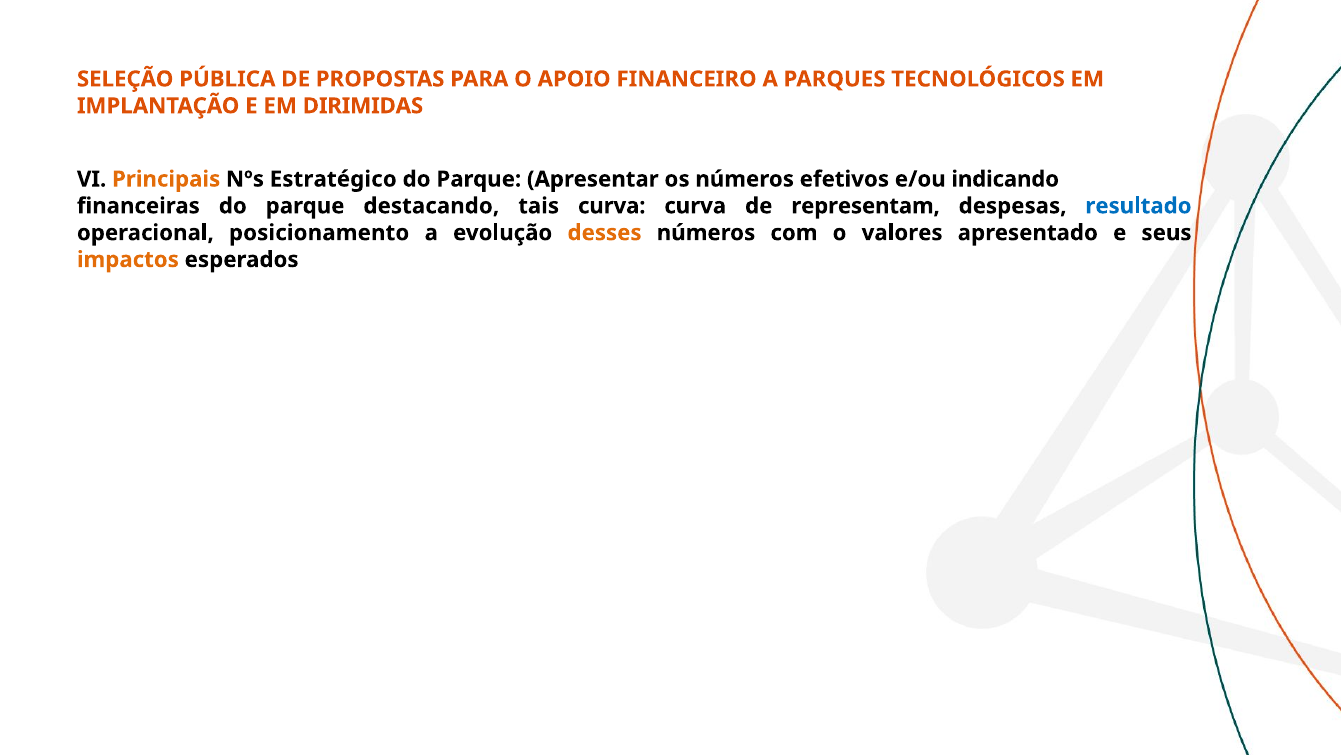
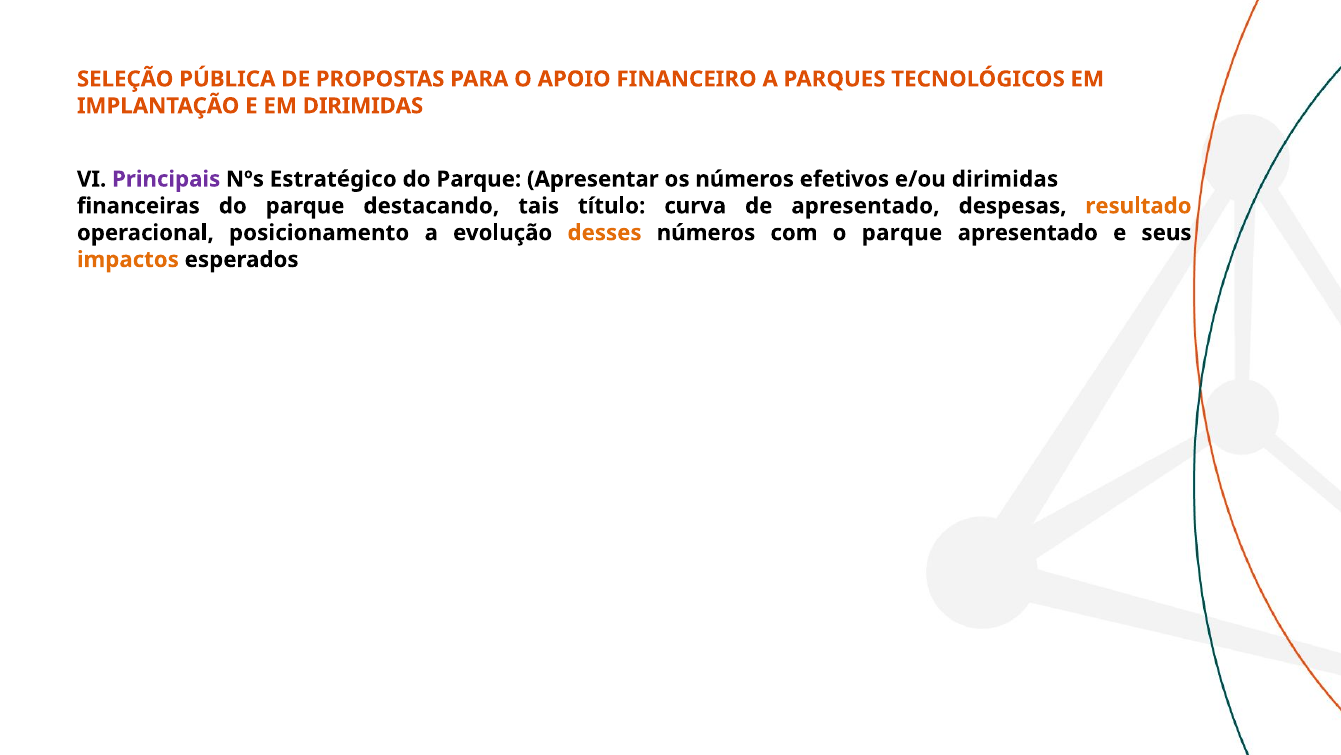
Principais colour: orange -> purple (166, 179)
e/ou indicando: indicando -> dirimidas (1005, 179)
tais curva: curva -> título (612, 206)
de representam: representam -> apresentado (865, 206)
resultado colour: blue -> orange (1138, 206)
o valores: valores -> parque (902, 233)
